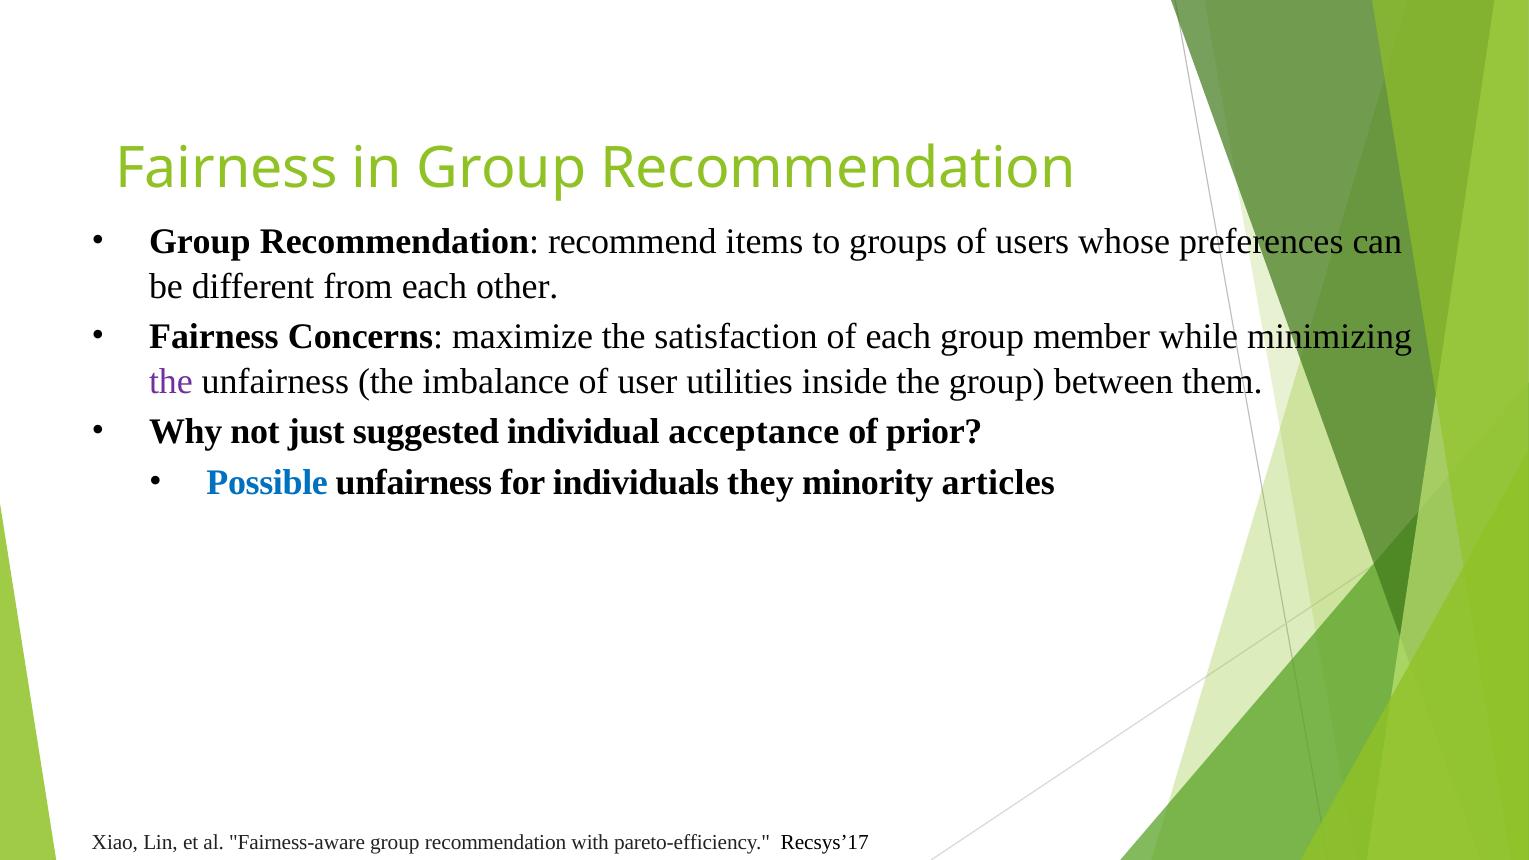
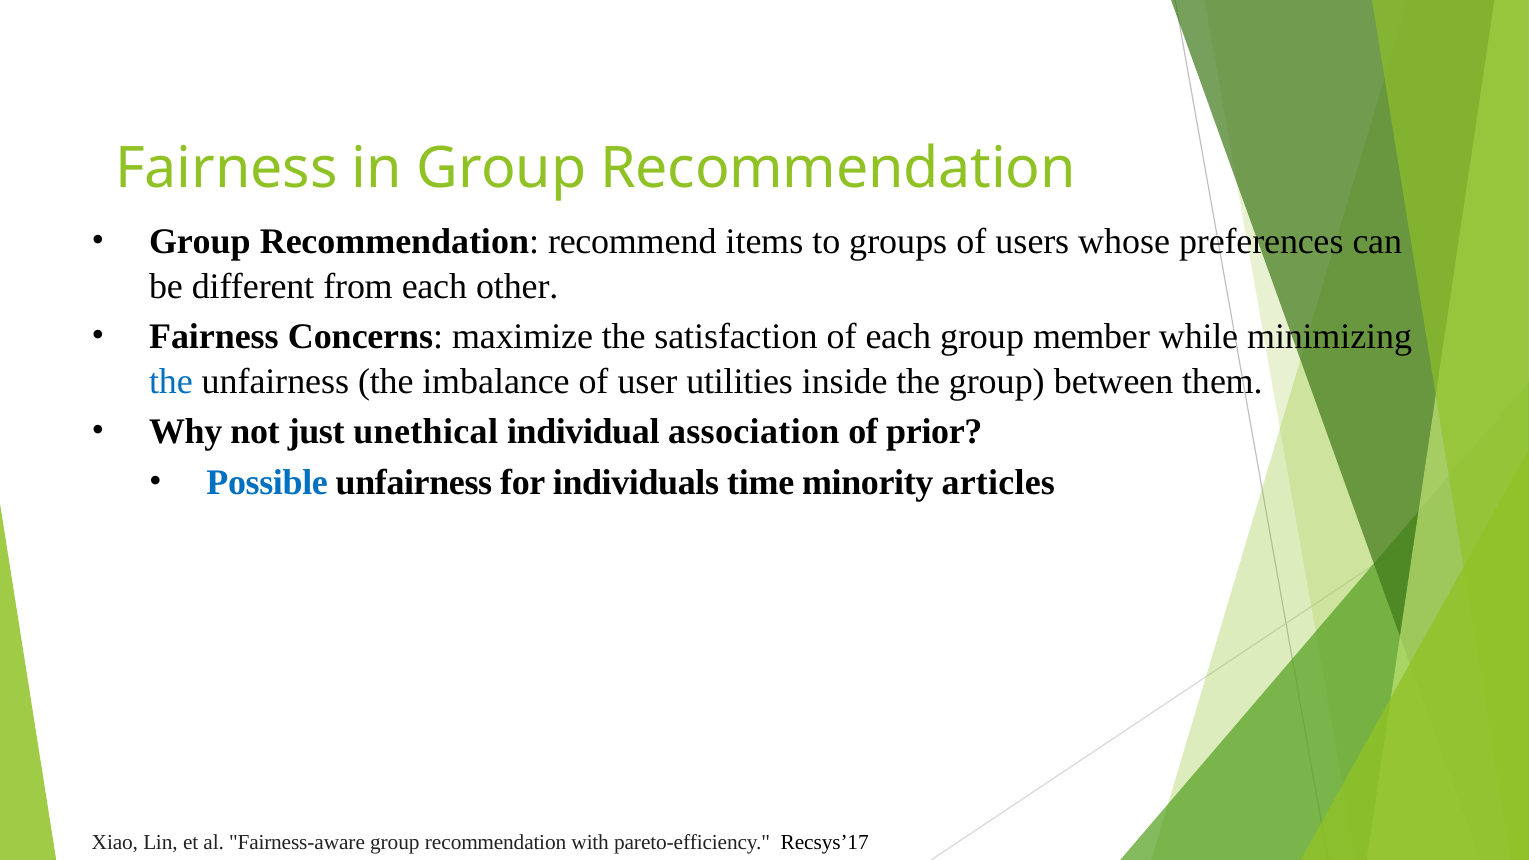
the colour: purple -> blue (171, 381)
suggested: suggested -> unethical (426, 432)
acceptance: acceptance -> association (754, 432)
they: they -> time (761, 483)
